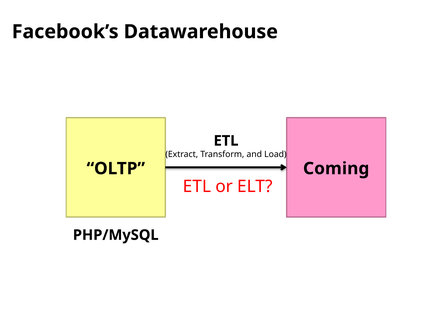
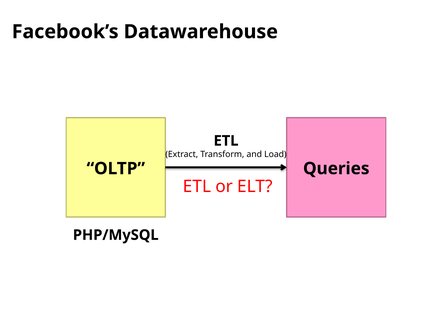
Coming: Coming -> Queries (336, 168)
